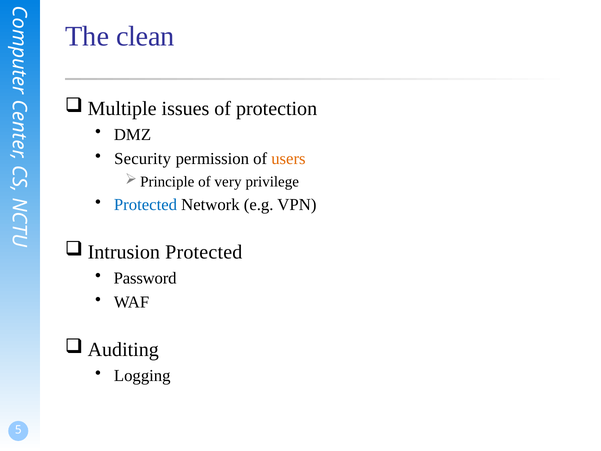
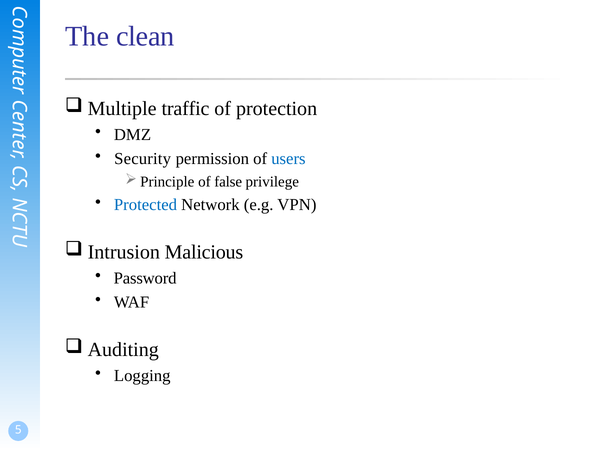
issues: issues -> traffic (186, 109)
users colour: orange -> blue (288, 159)
very: very -> false (228, 181)
Protected: Protected -> Malicious (204, 252)
